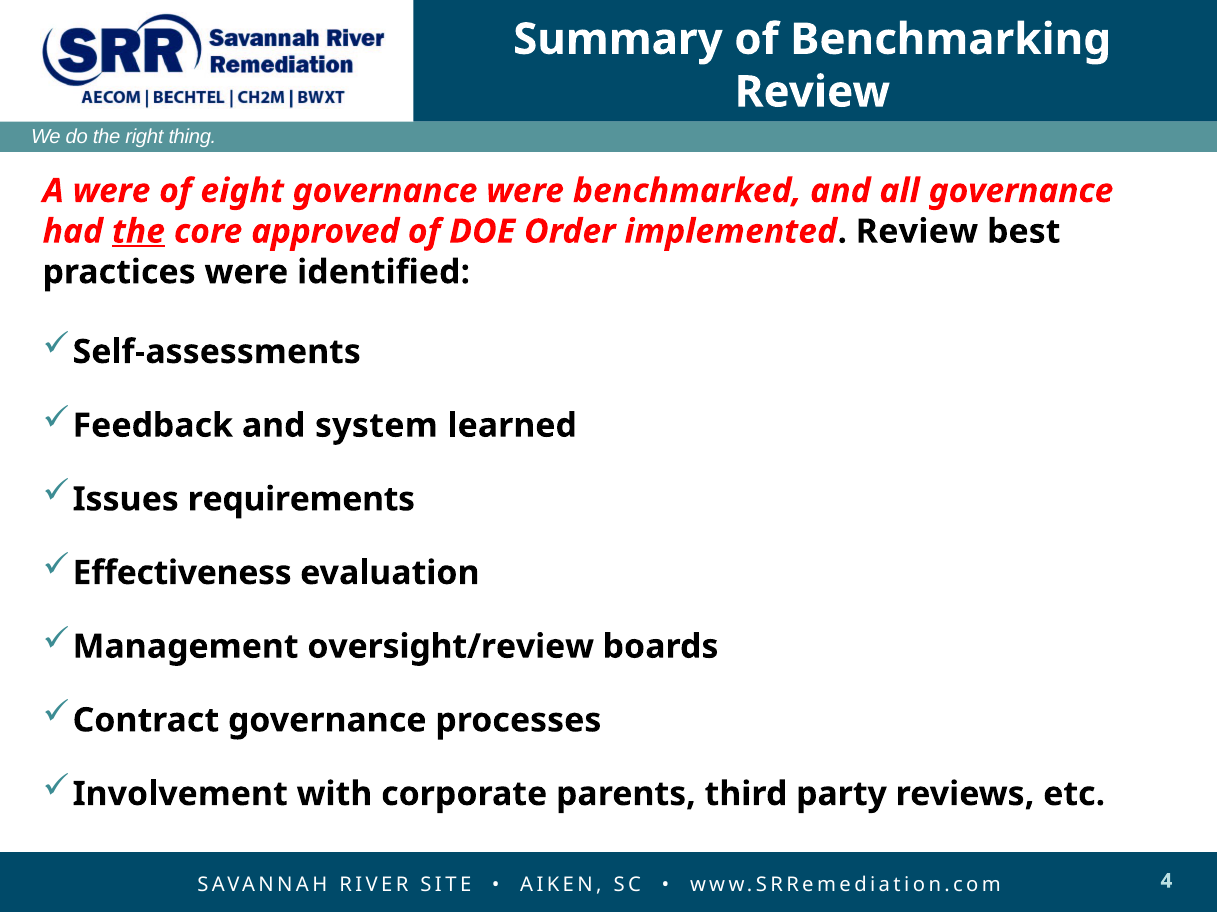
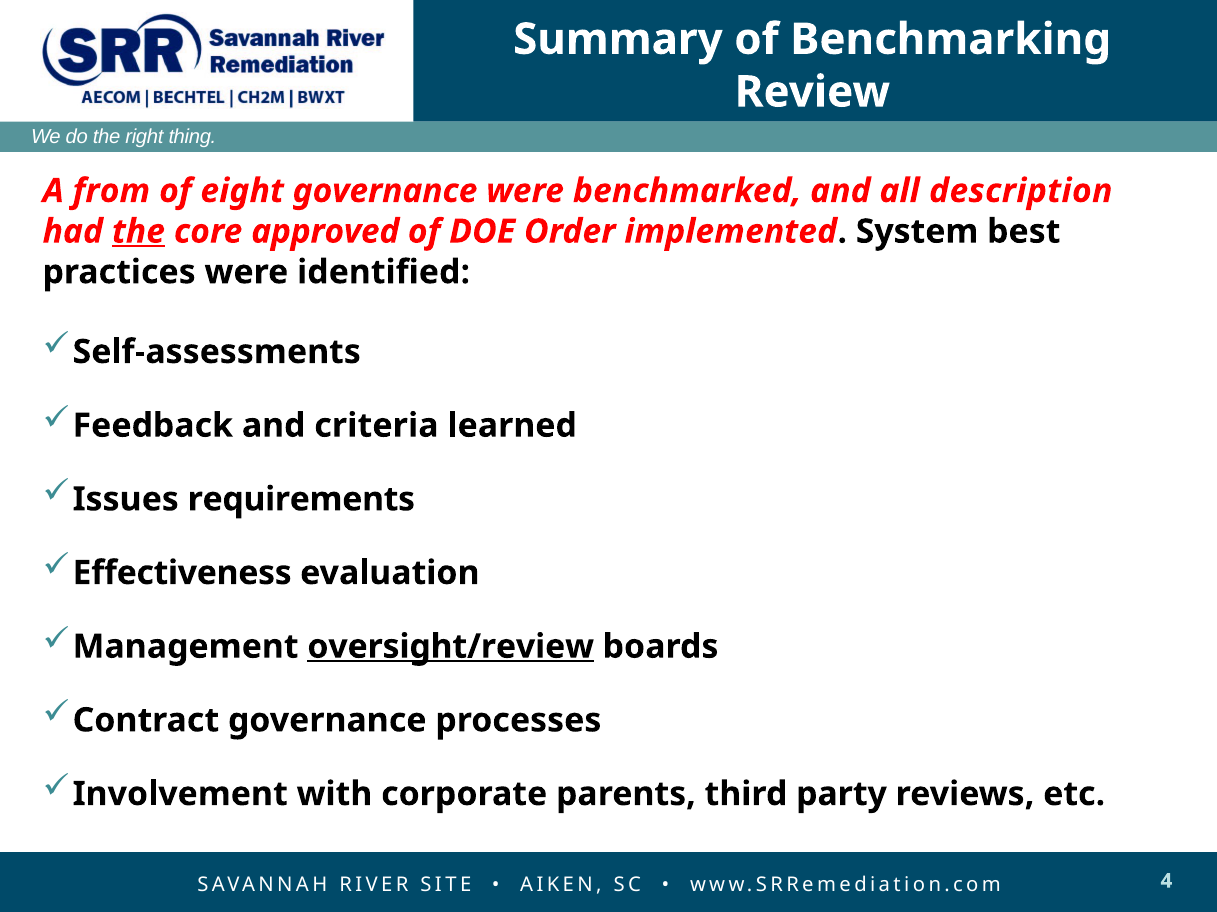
A were: were -> from (111, 191)
all governance: governance -> description (1021, 191)
implemented Review: Review -> System (917, 232)
system: system -> criteria (376, 426)
oversight/review underline: none -> present (451, 647)
